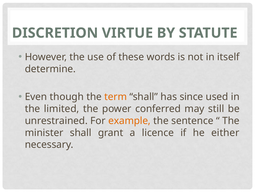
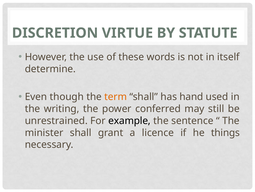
since: since -> hand (191, 96)
limited: limited -> writing (62, 108)
example colour: orange -> black (129, 120)
either: either -> things (225, 132)
